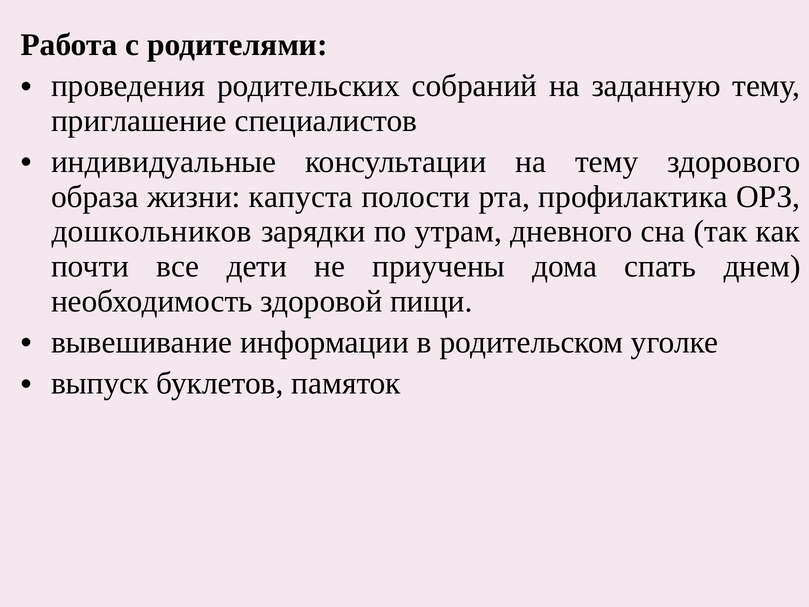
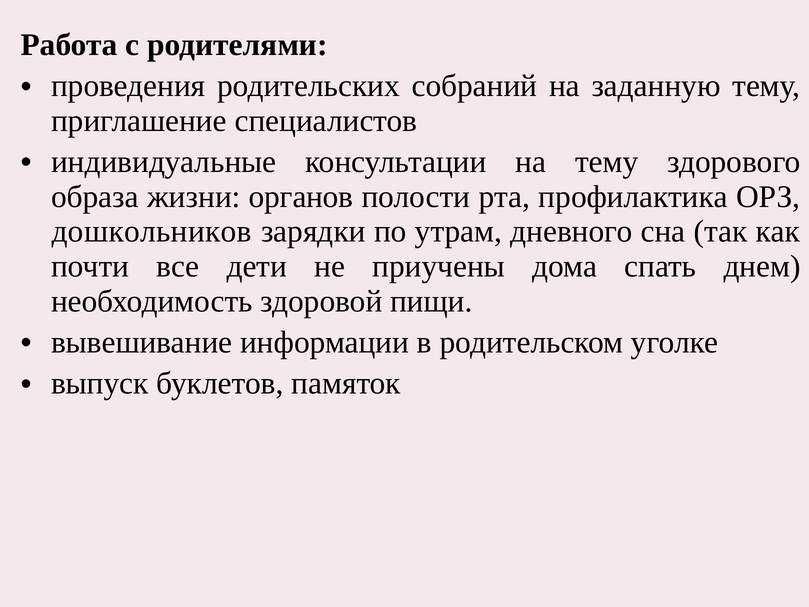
капуста: капуста -> органов (301, 197)
